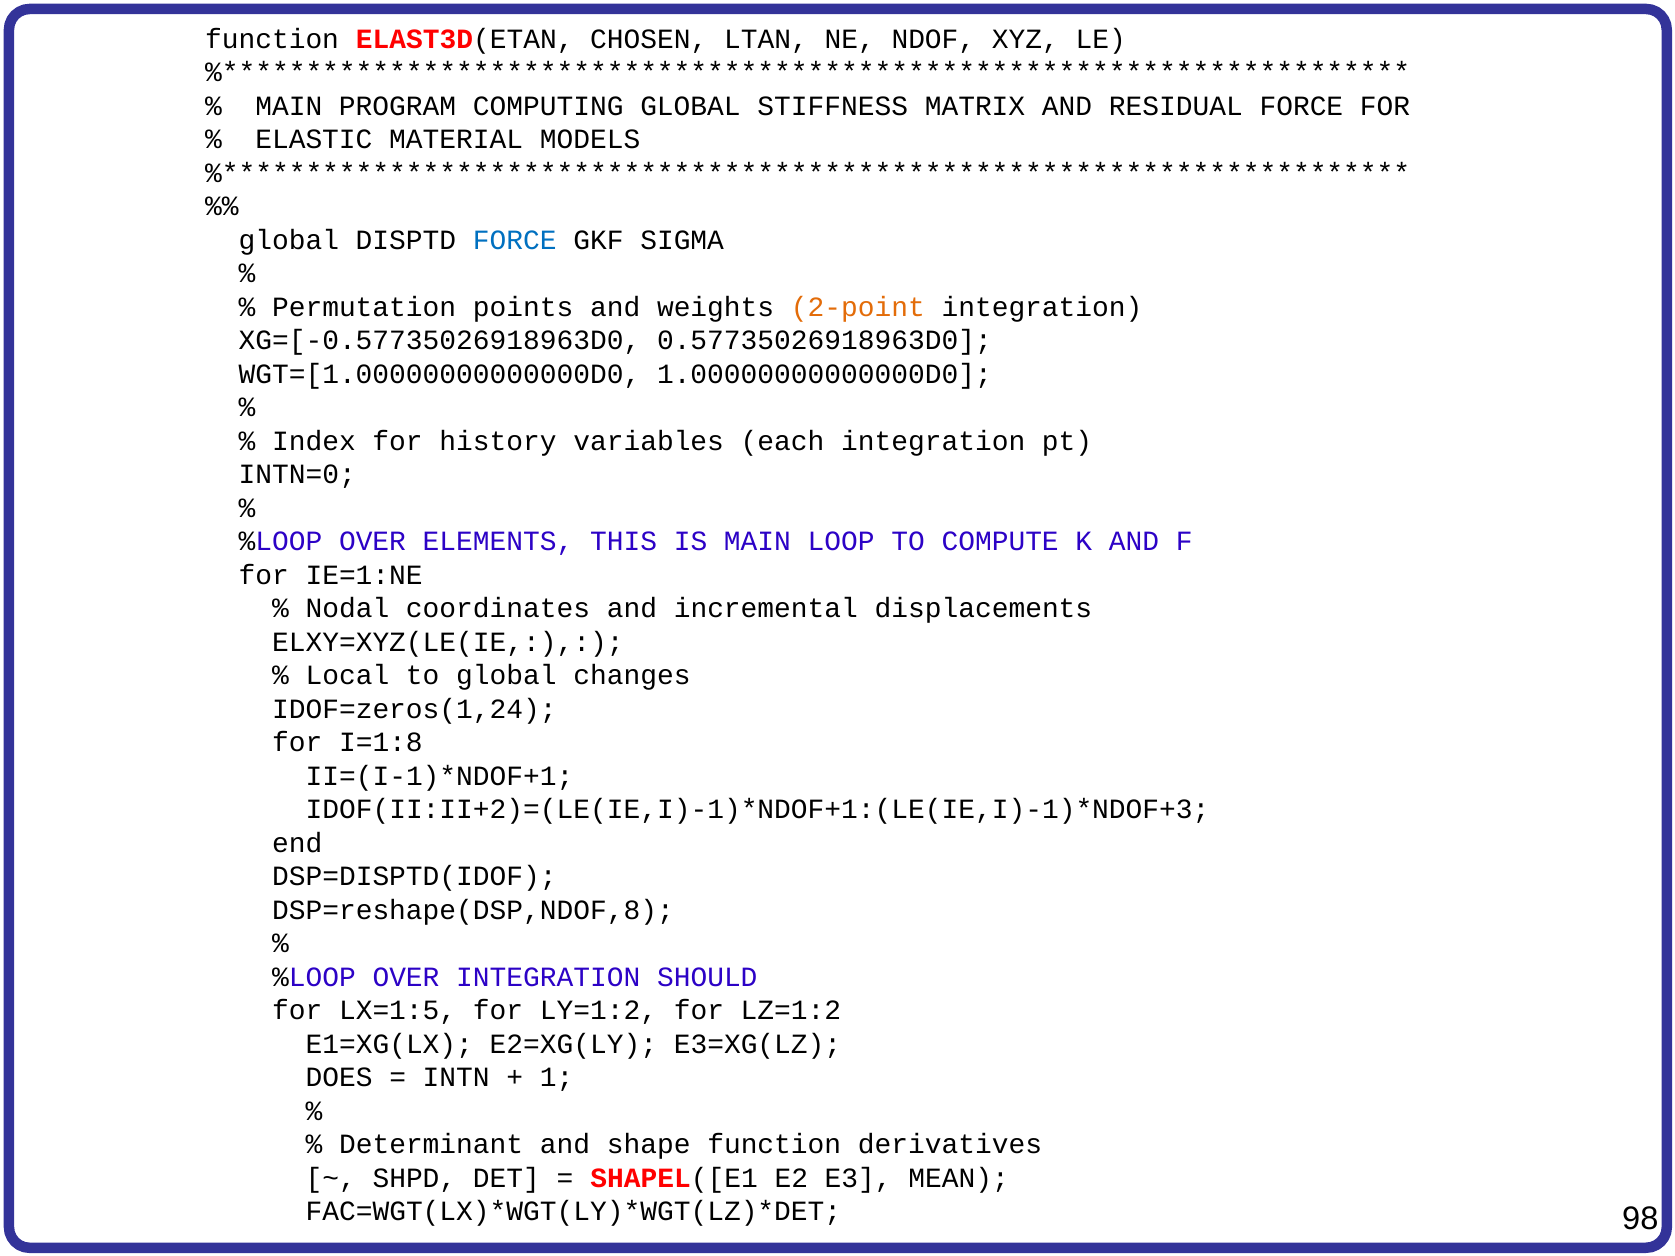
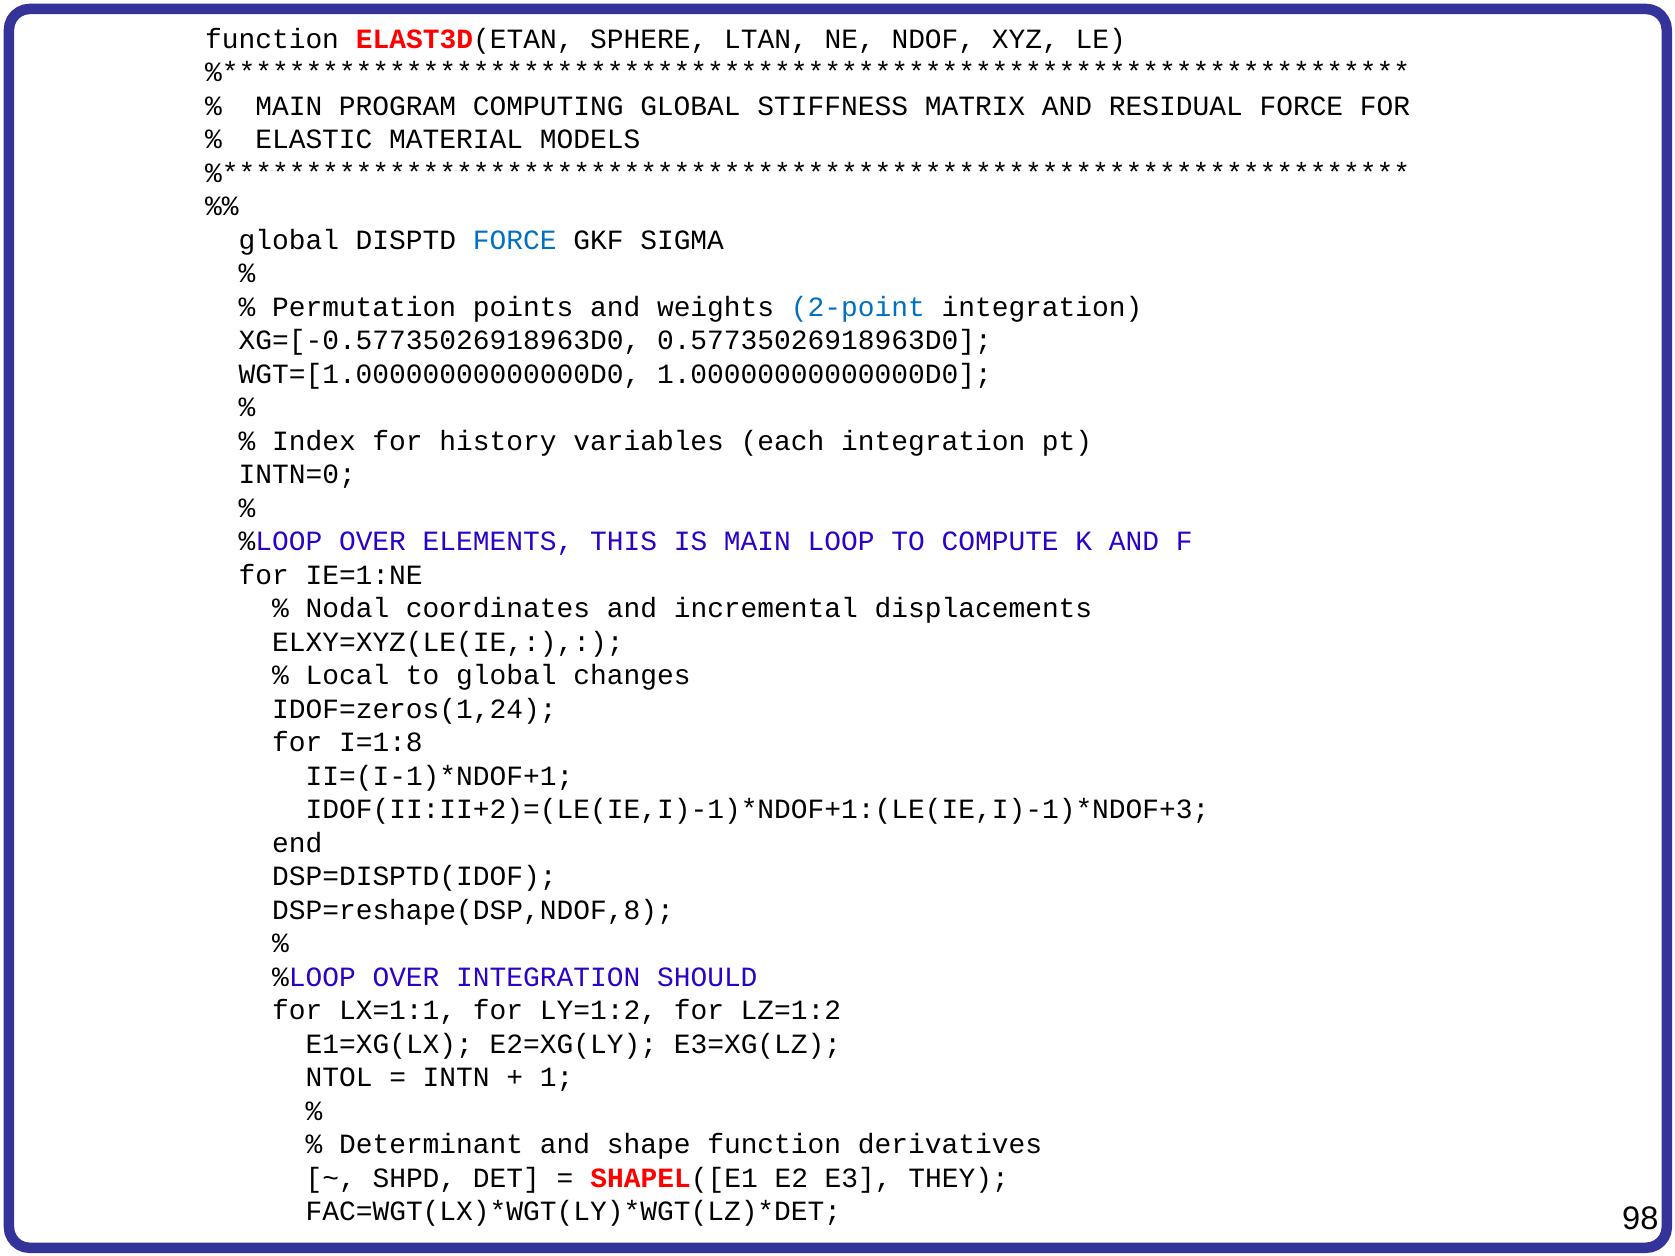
CHOSEN: CHOSEN -> SPHERE (649, 39)
2-point colour: orange -> blue (858, 307)
LX=1:5: LX=1:5 -> LX=1:1 (398, 1011)
DOES: DOES -> NTOL (339, 1078)
MEAN: MEAN -> THEY (959, 1178)
